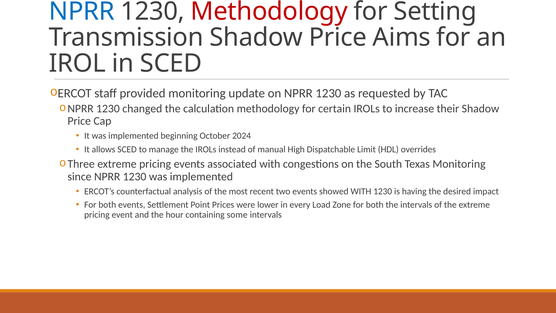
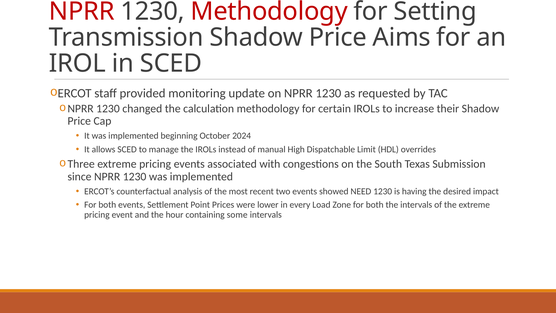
NPRR colour: blue -> red (82, 12)
Texas Monitoring: Monitoring -> Submission (459, 164)
showed WITH: WITH -> NEED (361, 191)
